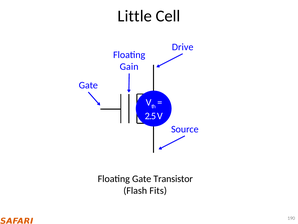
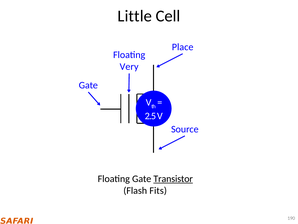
Drive: Drive -> Place (183, 47)
Gain: Gain -> Very (129, 67)
Transistor underline: none -> present (173, 178)
